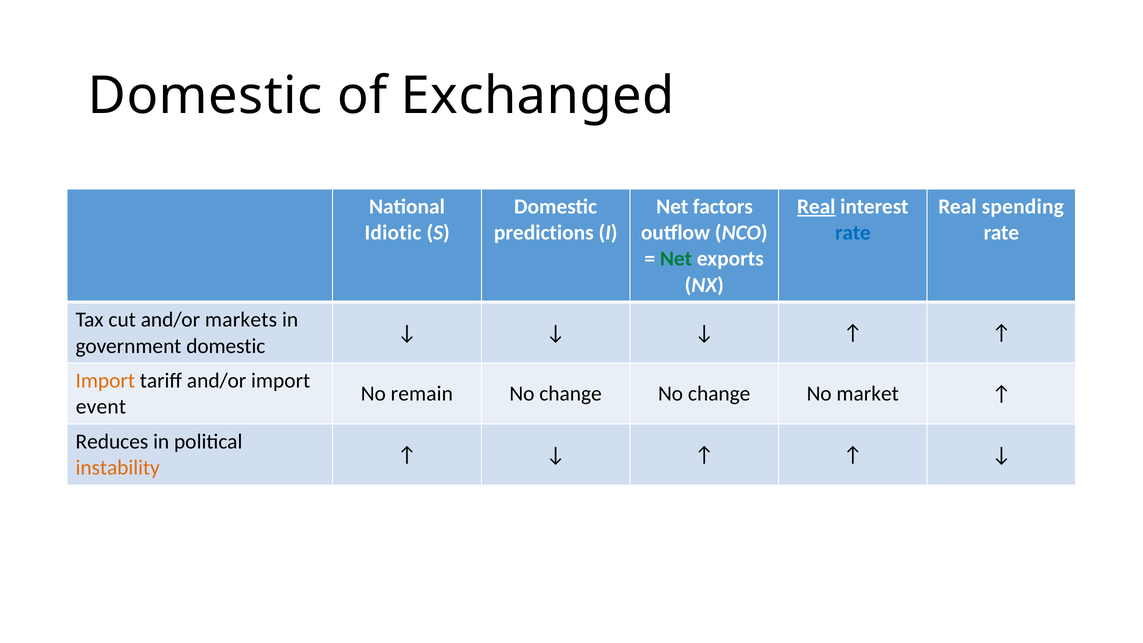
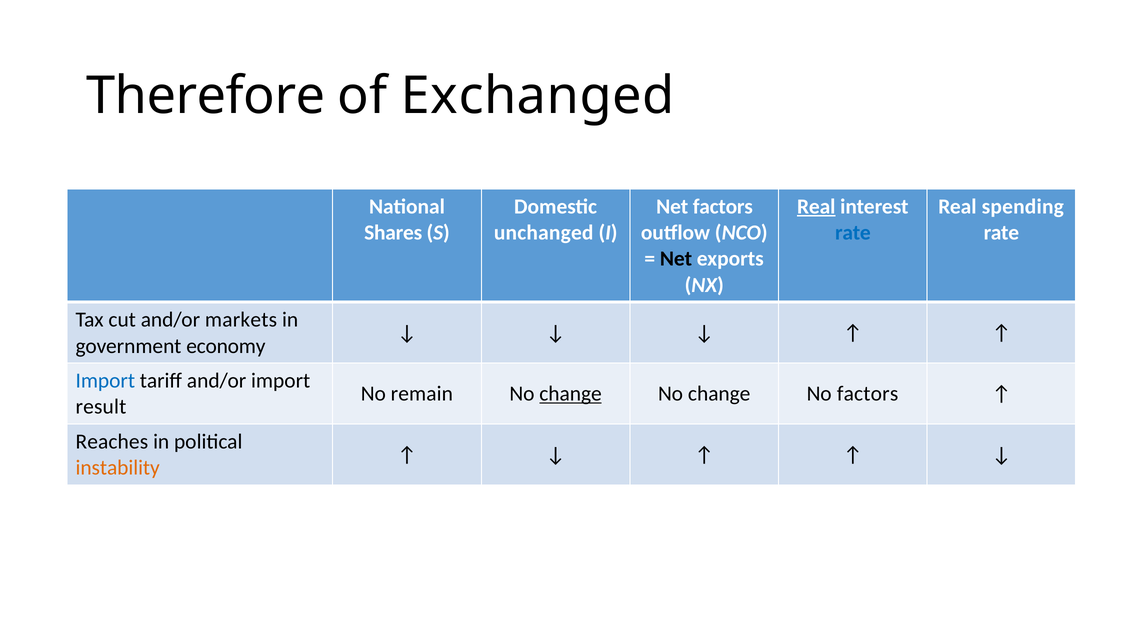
Domestic: Domestic -> Therefore (206, 96)
Idiotic: Idiotic -> Shares (393, 233)
predictions: predictions -> unchanged (544, 233)
Net colour: green -> black (676, 259)
government domestic: domestic -> economy (226, 346)
Import colour: orange -> blue (105, 381)
change underline: none -> present (571, 394)
No market: market -> factors (868, 394)
event: event -> result (101, 407)
Reduces: Reduces -> Reaches (112, 442)
